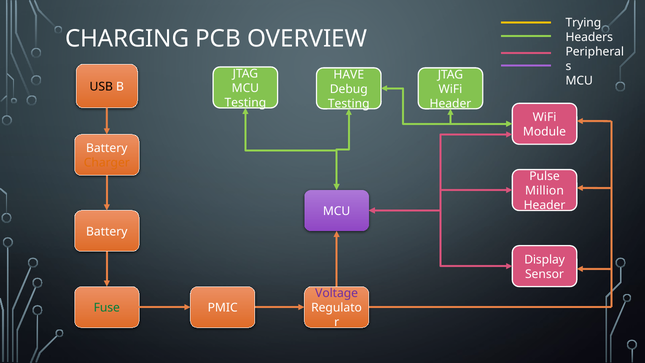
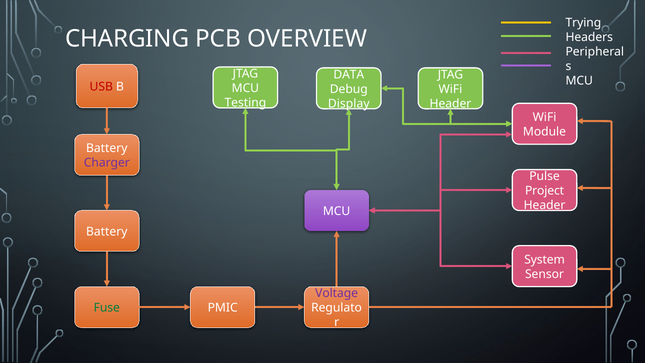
HAVE: HAVE -> DATA (349, 75)
USB colour: black -> red (101, 87)
Testing: Testing -> Display (349, 104)
Charger colour: orange -> purple (107, 163)
Million: Million -> Project (545, 191)
Display: Display -> System (545, 260)
